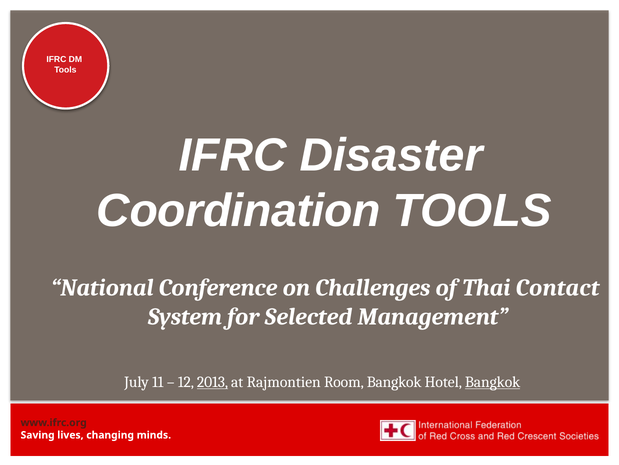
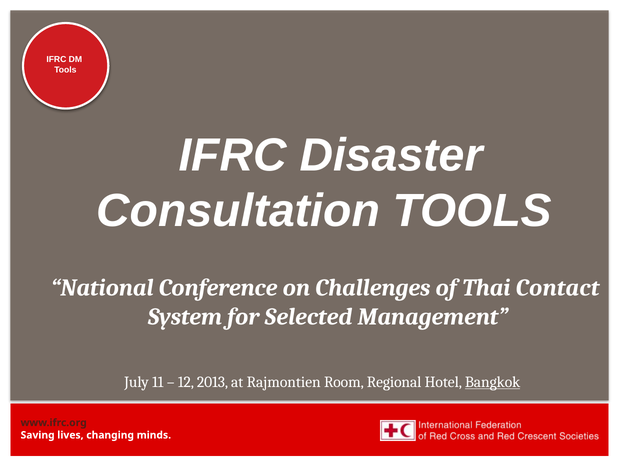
Coordination: Coordination -> Consultation (238, 211)
2013 underline: present -> none (213, 381)
Room Bangkok: Bangkok -> Regional (394, 381)
